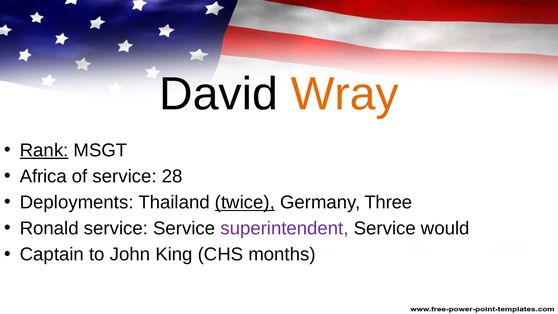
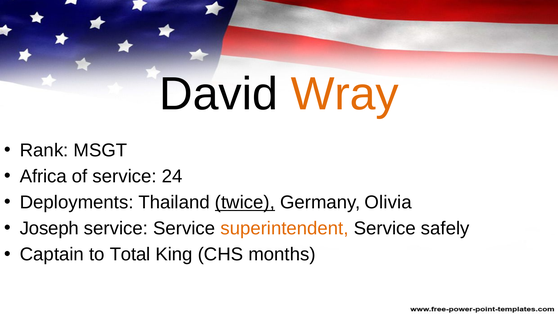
Rank underline: present -> none (44, 150)
28: 28 -> 24 (172, 176)
Three: Three -> Olivia (388, 202)
Ronald: Ronald -> Joseph (49, 228)
superintendent colour: purple -> orange (285, 228)
would: would -> safely (445, 228)
John: John -> Total (130, 254)
